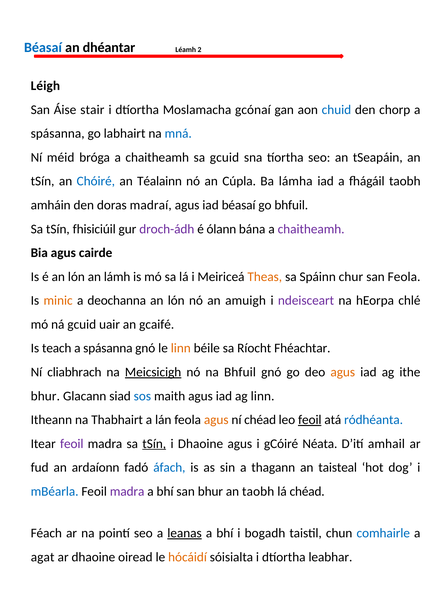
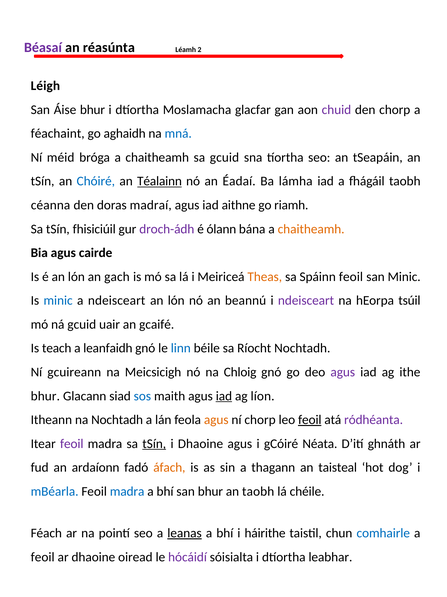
Béasaí colour: blue -> purple (43, 48)
dhéantar: dhéantar -> réasúnta (109, 48)
Áise stair: stair -> bhur (92, 110)
gcónaí: gcónaí -> glacfar (253, 110)
chuid colour: blue -> purple (336, 110)
spásanna: spásanna -> féachaint (58, 133)
labhairt: labhairt -> aghaidh (125, 133)
Téalainn underline: none -> present (160, 181)
Cúpla: Cúpla -> Éadaí (239, 181)
amháin: amháin -> céanna (51, 205)
iad béasaí: béasaí -> aithne (239, 205)
go bhfuil: bhfuil -> riamh (291, 205)
chaitheamh colour: purple -> orange (311, 229)
lámh: lámh -> gach (117, 276)
Spáinn chur: chur -> feoil (351, 276)
san Feola: Feola -> Minic (404, 276)
minic colour: orange -> blue (58, 300)
a deochanna: deochanna -> ndeisceart (117, 300)
amuigh: amuigh -> beannú (246, 300)
chlé: chlé -> tsúil (409, 300)
spásanna: spásanna -> leanfaidh (108, 348)
linn colour: orange -> blue (181, 348)
Ríocht Fhéachtar: Fhéachtar -> Nochtadh (302, 348)
cliabhrach: cliabhrach -> gcuireann (74, 372)
Meicsicigh underline: present -> none (153, 372)
na Bhfuil: Bhfuil -> Chloig (240, 372)
agus colour: orange -> purple (343, 372)
iad underline: none -> present (224, 395)
ag linn: linn -> líon (263, 395)
na Thabhairt: Thabhairt -> Nochtadh (117, 419)
ní chéad: chéad -> chorp (260, 419)
ródhéanta colour: blue -> purple (374, 419)
amhail: amhail -> ghnáth (387, 443)
áfach colour: blue -> orange (169, 467)
madra colour: purple -> blue (127, 491)
lá chéad: chéad -> chéile (307, 491)
bogadh: bogadh -> háirithe (265, 532)
agat: agat -> feoil (43, 556)
hócáidí colour: orange -> purple (187, 556)
